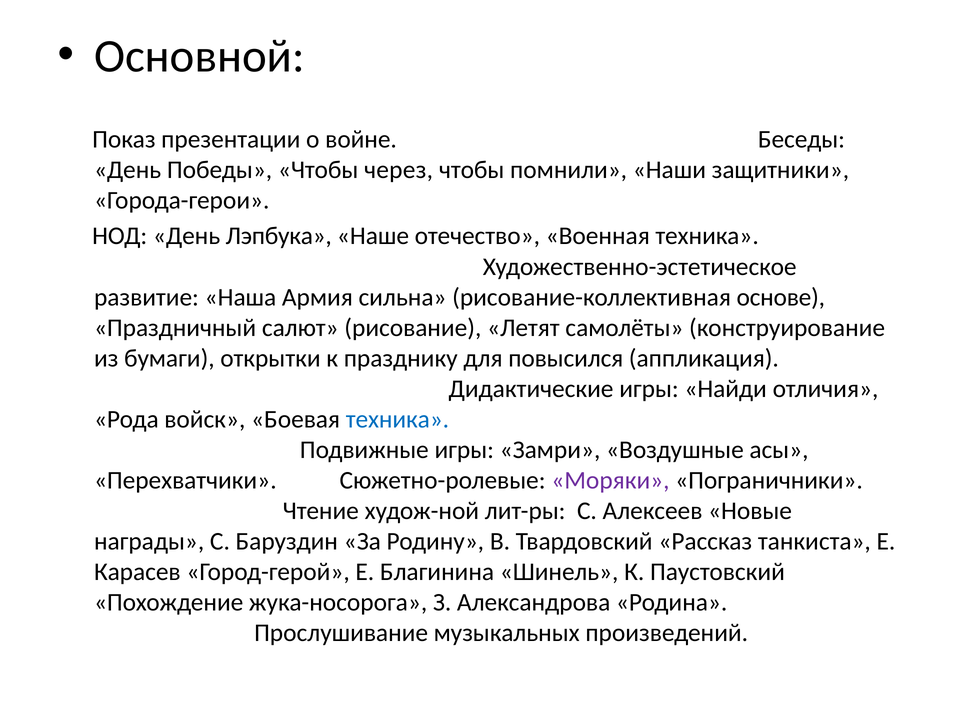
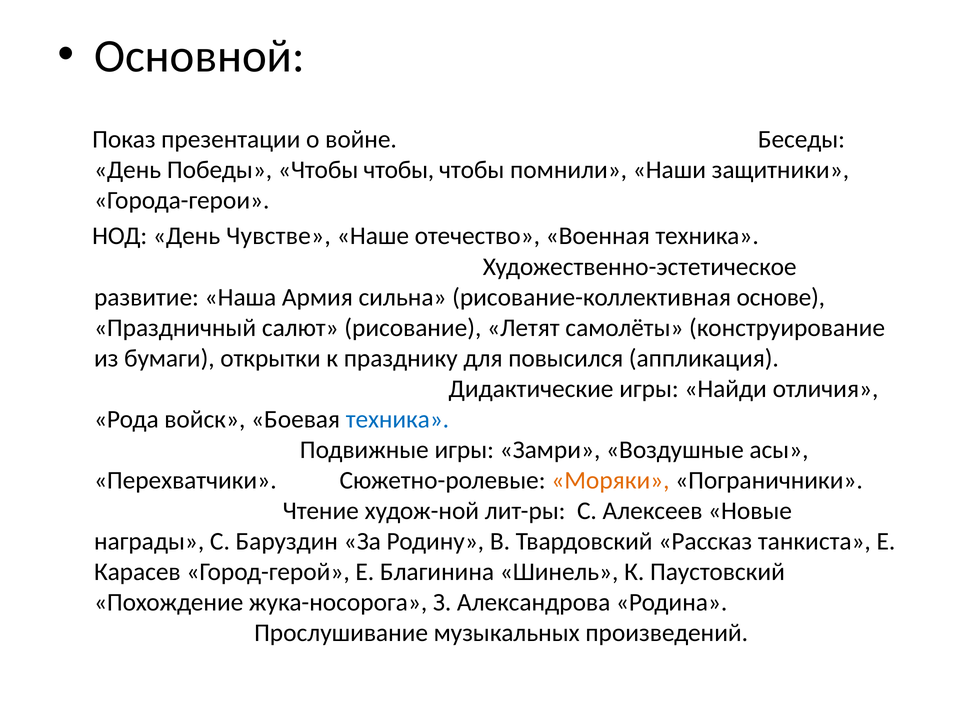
Победы Чтобы через: через -> чтобы (399, 170)
Лэпбука: Лэпбука -> Чувстве (278, 236)
Моряки colour: purple -> orange (610, 480)
